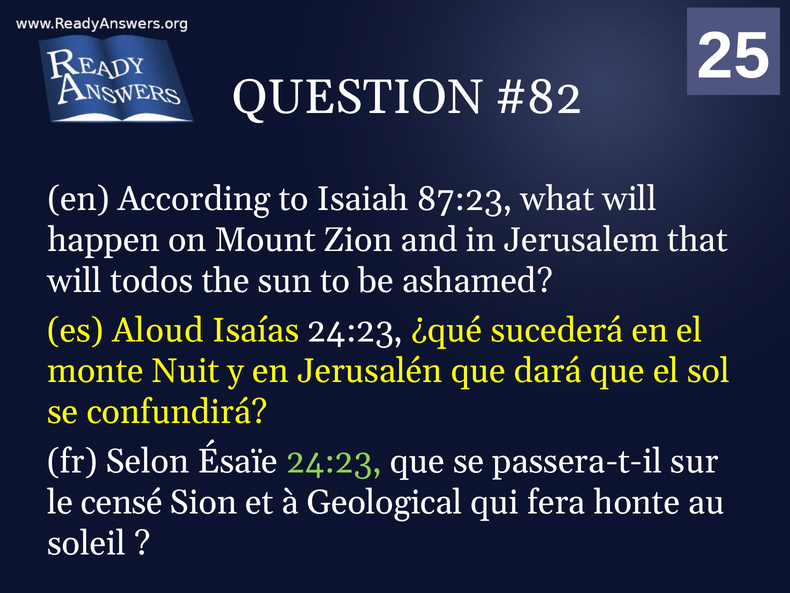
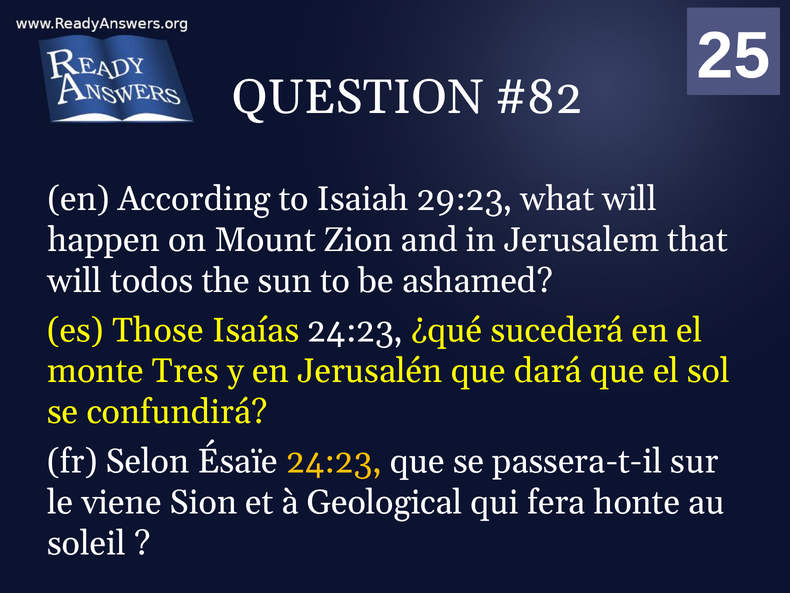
87:23: 87:23 -> 29:23 (465, 199)
Aloud: Aloud -> Those (158, 330)
Nuit: Nuit -> Tres (185, 371)
24:23 colour: light green -> yellow (334, 461)
censé: censé -> viene (122, 502)
